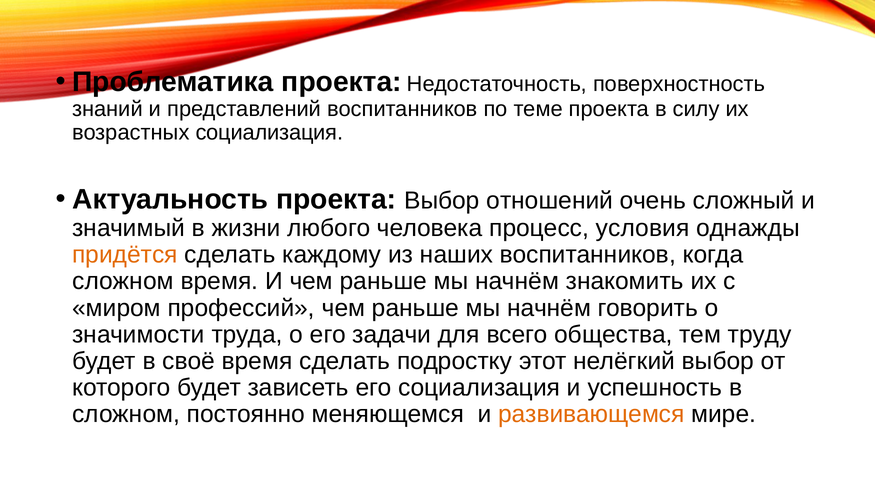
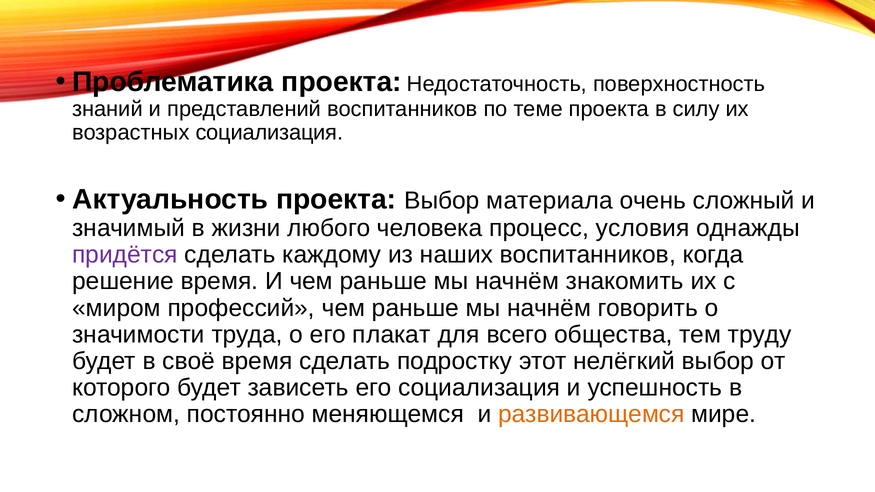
отношений: отношений -> материала (550, 201)
придётся colour: orange -> purple (125, 255)
сложном: сложном -> решение (123, 281)
задачи: задачи -> плакат (392, 335)
